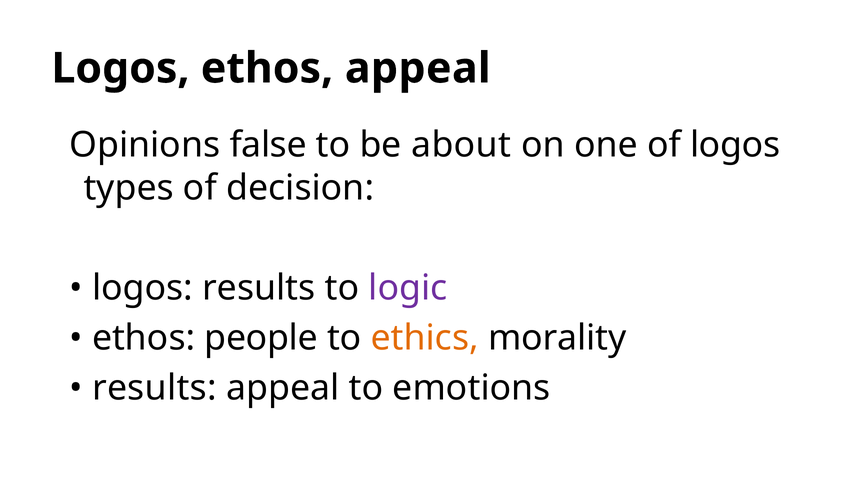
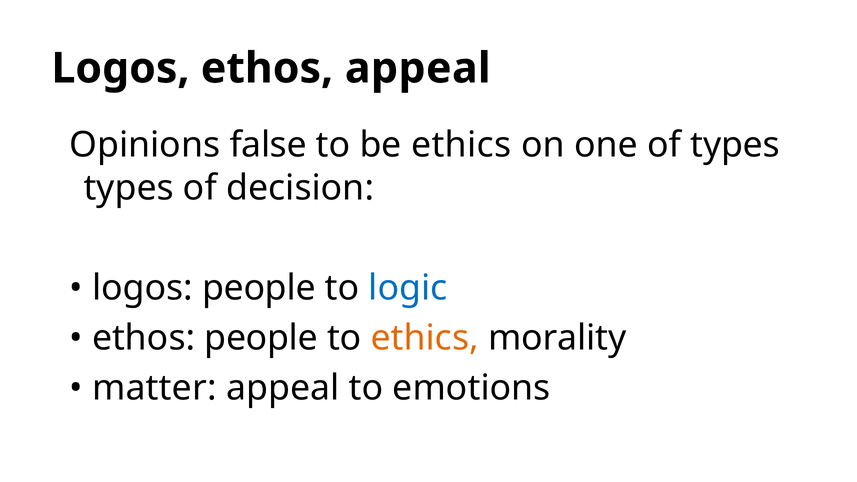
be about: about -> ethics (461, 145)
of logos: logos -> types (735, 145)
logos results: results -> people (259, 288)
logic colour: purple -> blue (408, 288)
results: results -> matter (154, 388)
